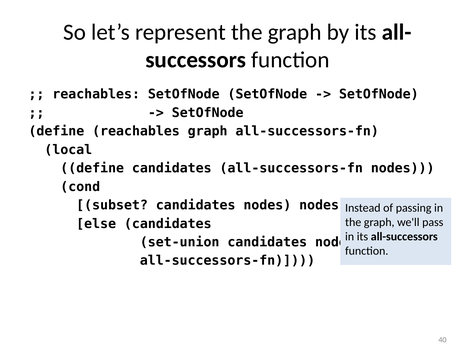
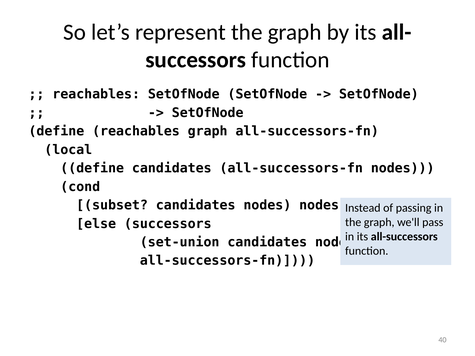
else candidates: candidates -> successors (168, 224)
